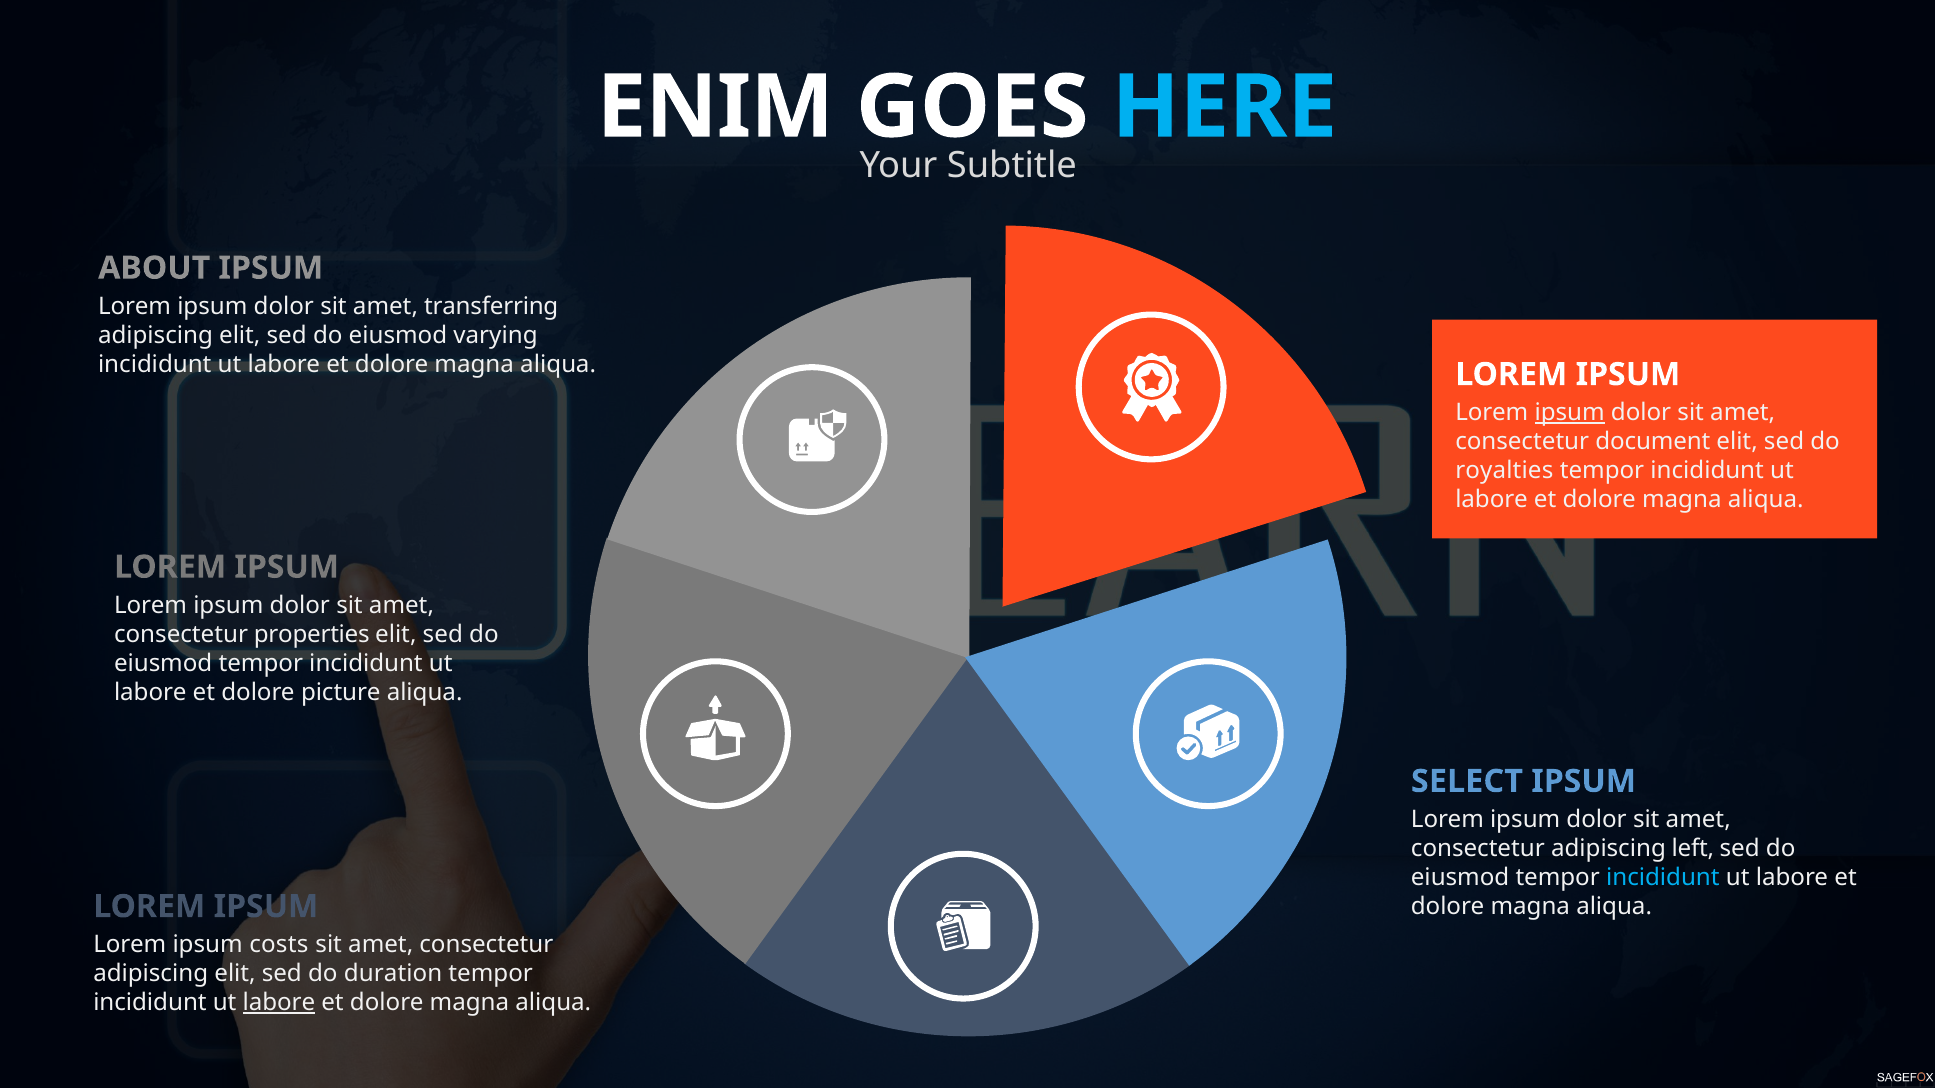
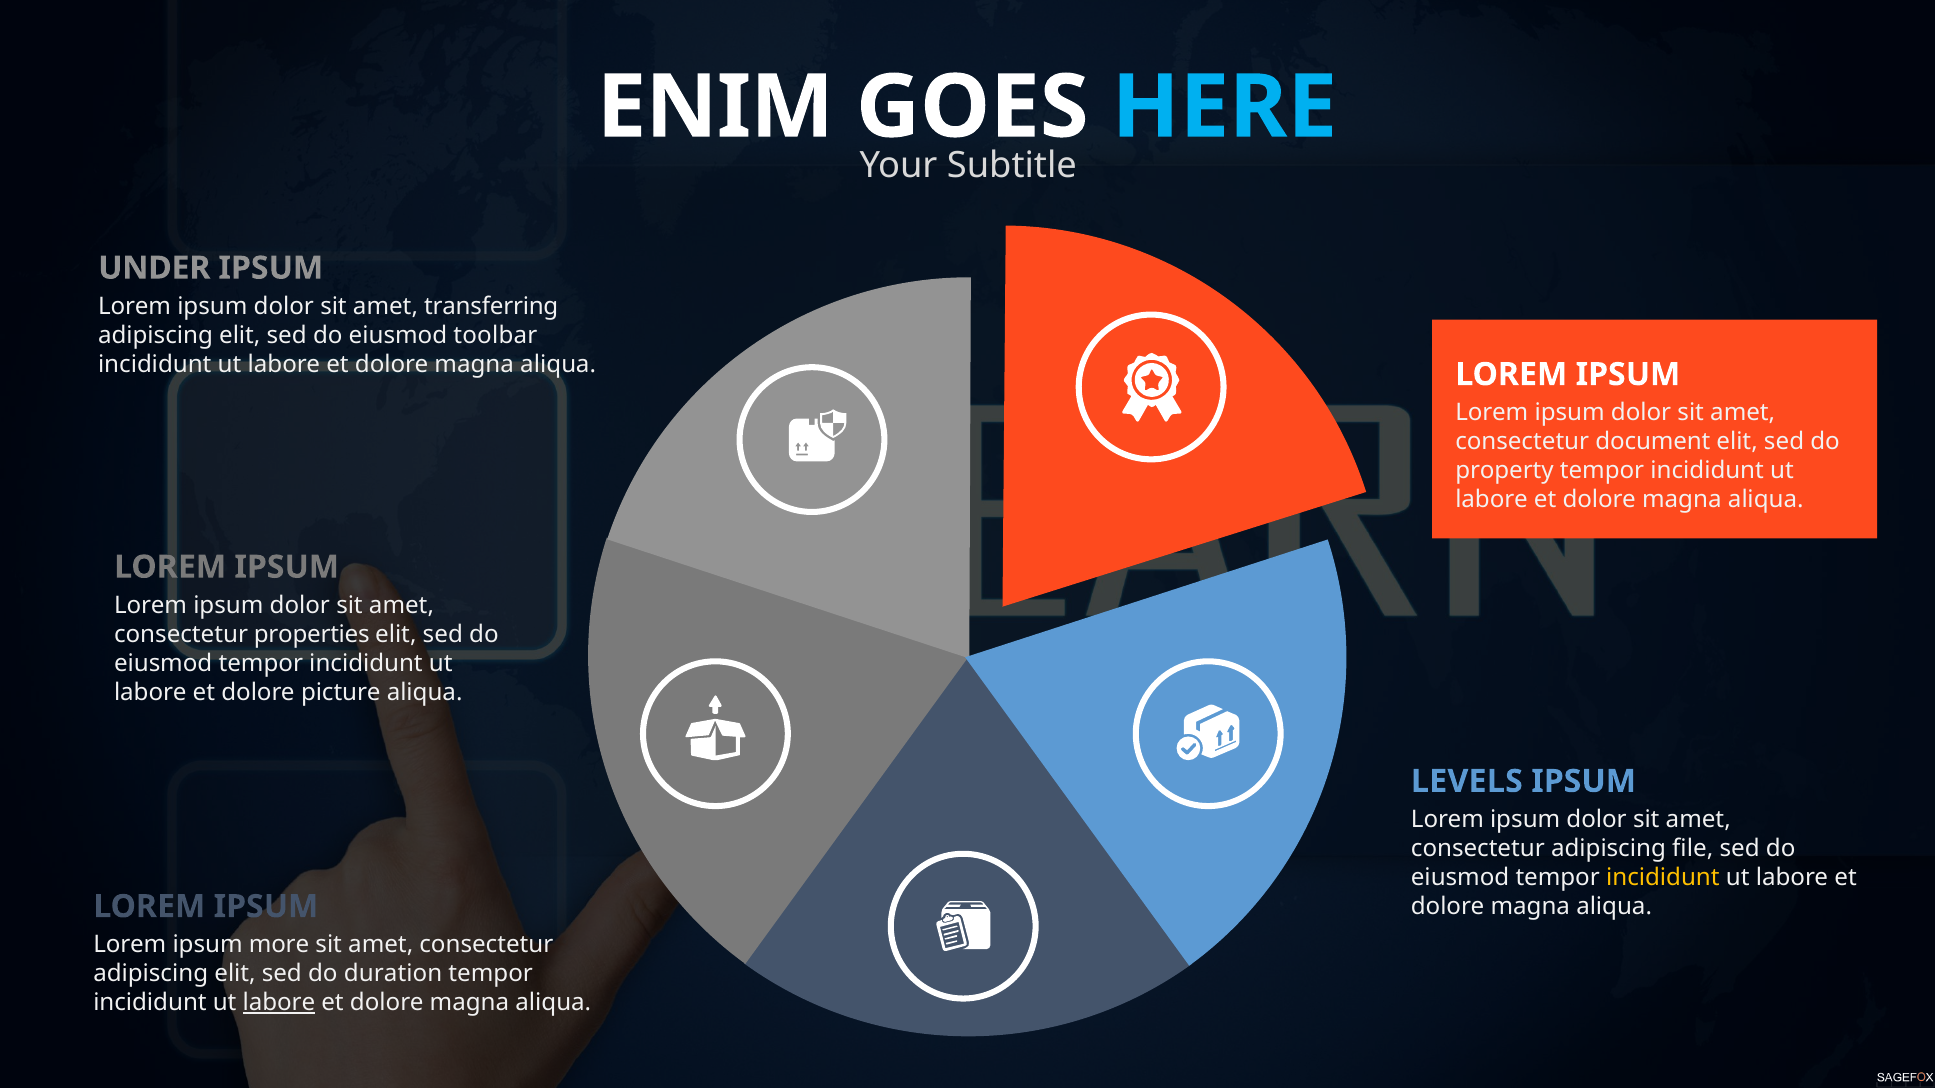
ABOUT: ABOUT -> UNDER (154, 268)
varying: varying -> toolbar (495, 335)
ipsum underline: present -> none (1570, 413)
royalties: royalties -> property (1504, 471)
SELECT: SELECT -> LEVELS (1467, 782)
left: left -> file (1693, 849)
incididunt colour: light blue -> yellow (1663, 878)
costs: costs -> more (279, 945)
